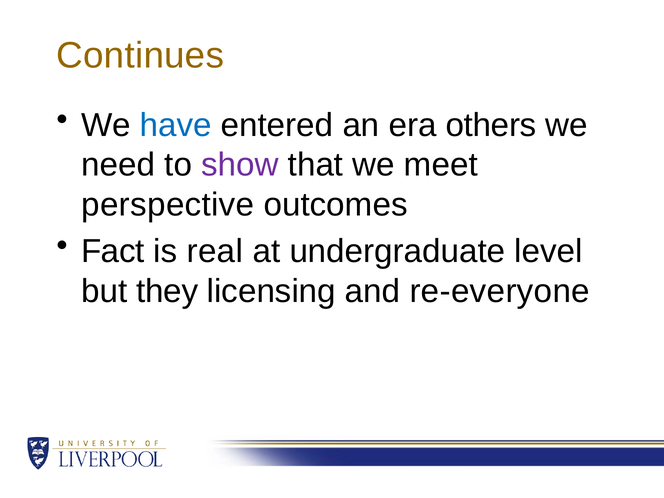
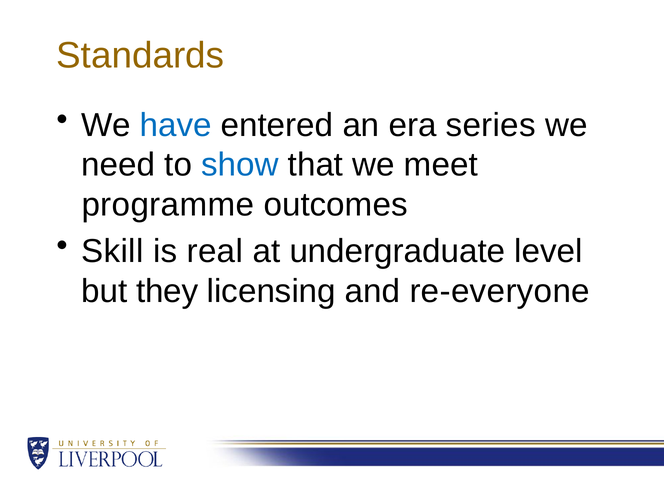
Continues: Continues -> Standards (140, 56)
others: others -> series (491, 125)
show colour: purple -> blue (240, 165)
perspective: perspective -> programme (168, 205)
Fact: Fact -> Skill (112, 251)
